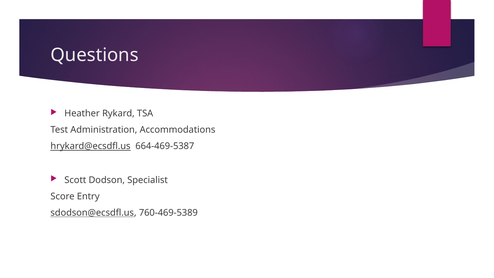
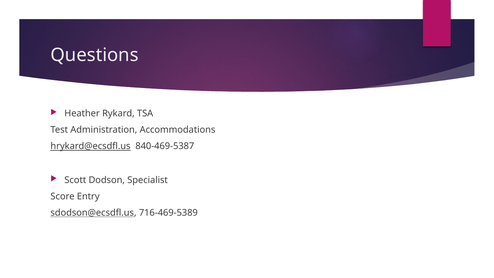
664-469-5387: 664-469-5387 -> 840-469-5387 (165, 146)
760-469-5389: 760-469-5389 -> 716-469-5389 (168, 213)
